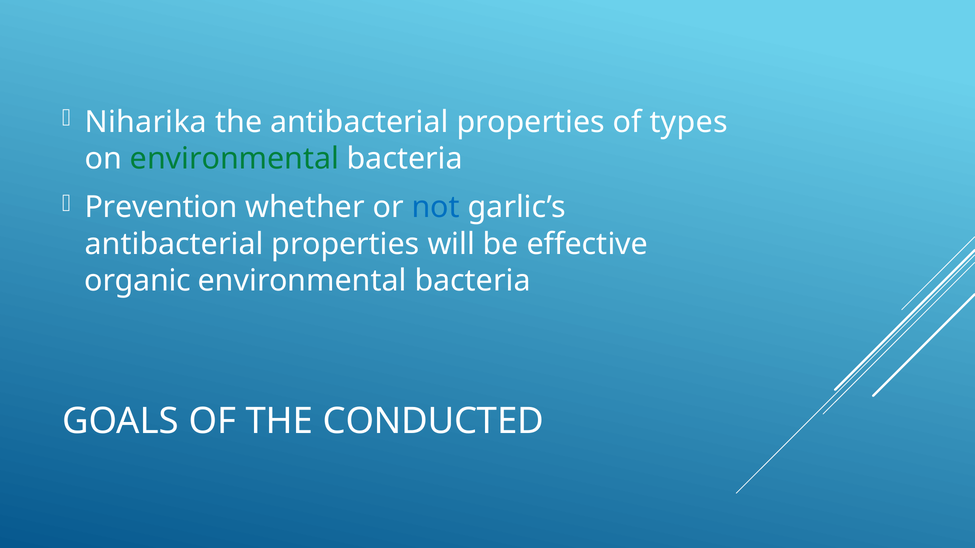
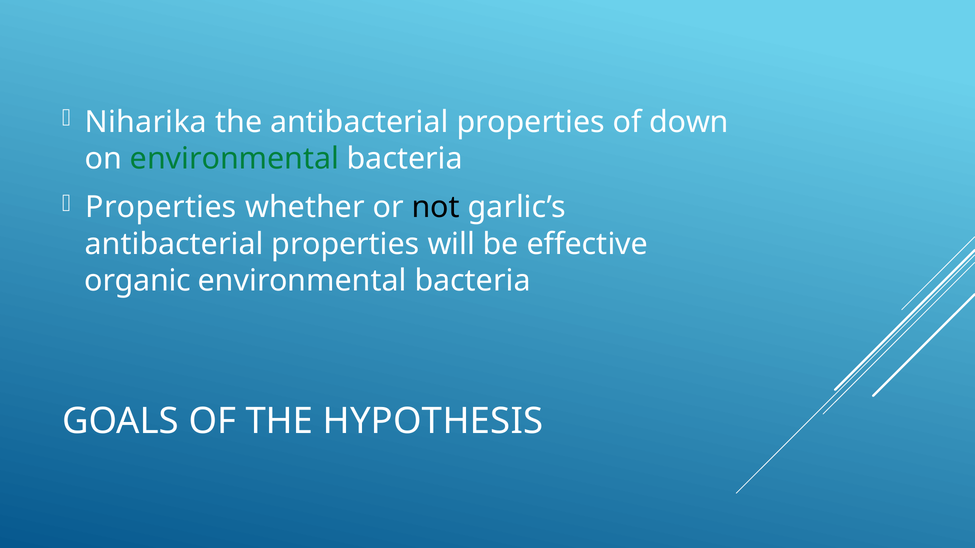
types: types -> down (689, 122)
Prevention: Prevention -> Properties (161, 208)
not colour: blue -> black (436, 208)
CONDUCTED: CONDUCTED -> HYPOTHESIS (433, 422)
